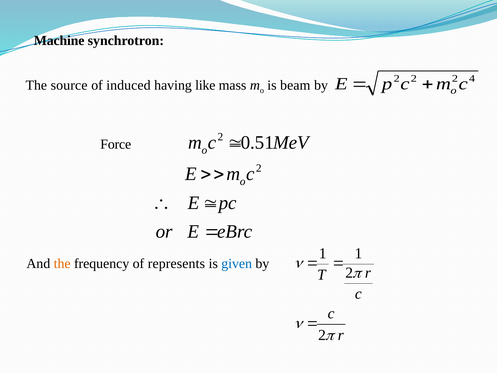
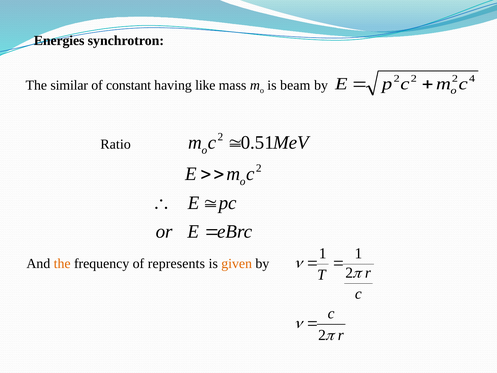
Machine: Machine -> Energies (59, 41)
source: source -> similar (69, 85)
induced: induced -> constant (129, 85)
Force: Force -> Ratio (116, 144)
given colour: blue -> orange (237, 263)
